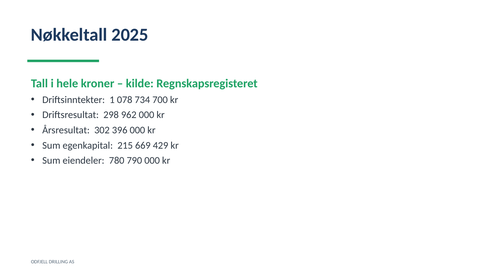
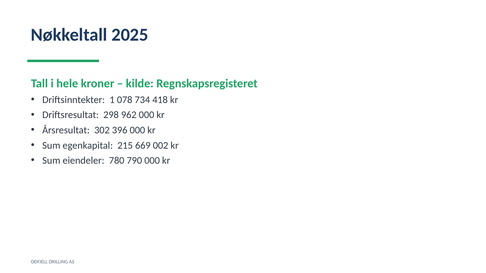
700: 700 -> 418 (160, 100)
429: 429 -> 002 (161, 146)
